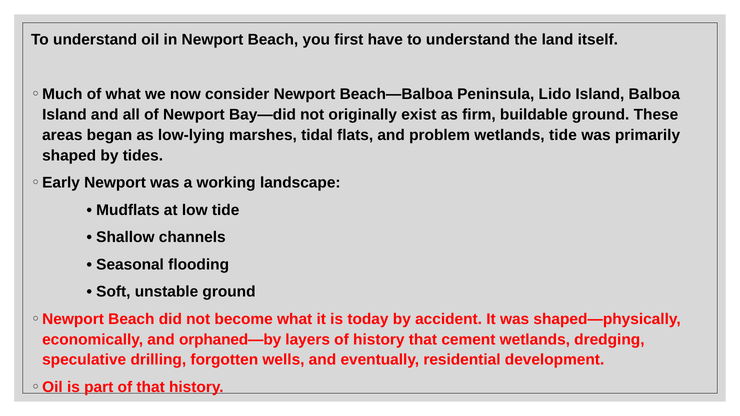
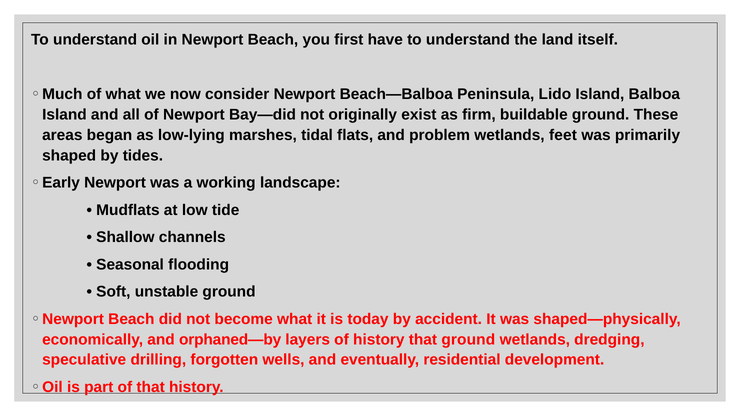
wetlands tide: tide -> feet (563, 135)
that cement: cement -> ground (468, 340)
